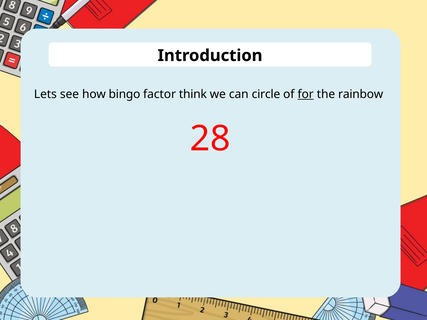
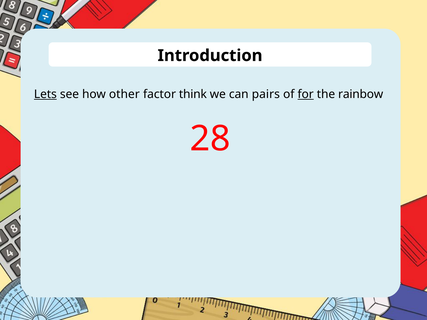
Lets underline: none -> present (45, 94)
bingo: bingo -> other (124, 94)
circle: circle -> pairs (266, 94)
